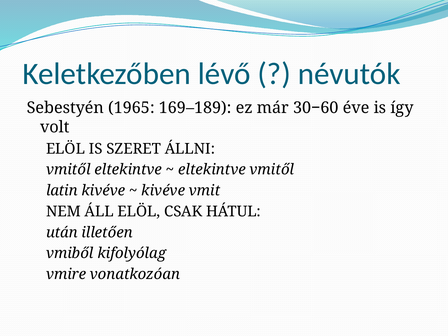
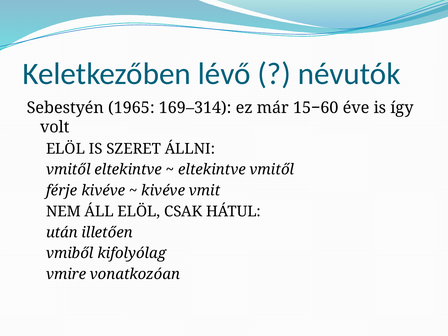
169–189: 169–189 -> 169–314 (195, 108)
30−60: 30−60 -> 15−60 (316, 108)
latin: latin -> férje (62, 191)
